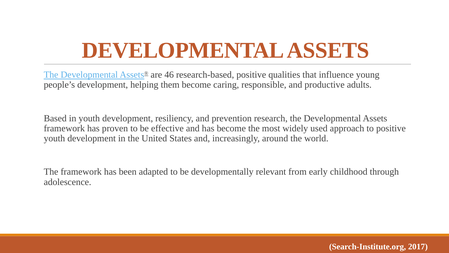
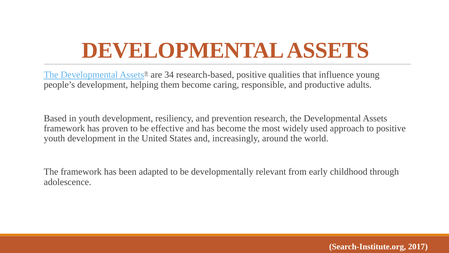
46: 46 -> 34 (169, 75)
